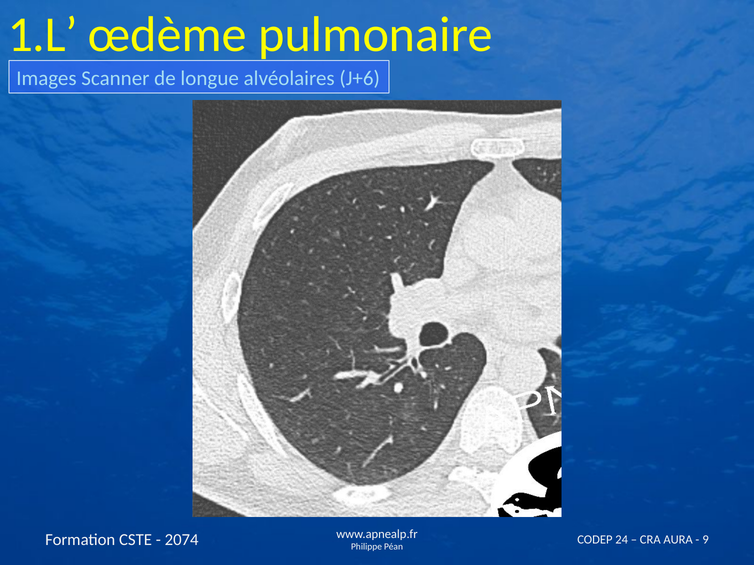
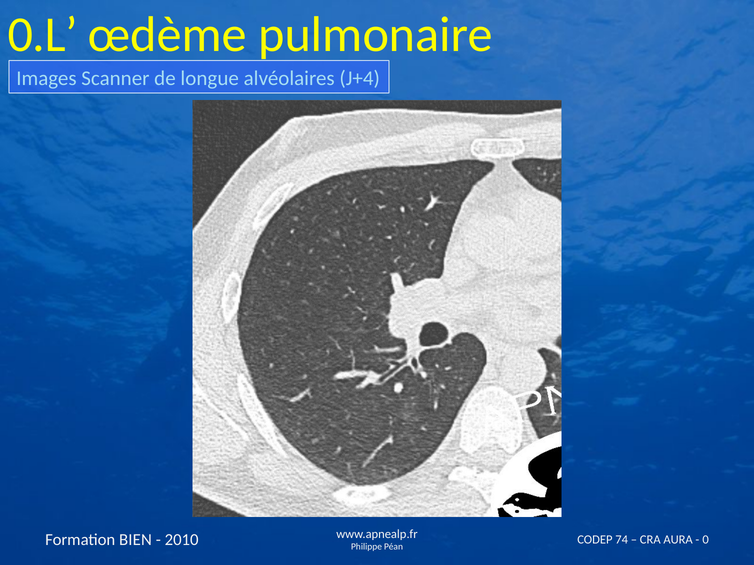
1.L: 1.L -> 0.L (43, 35)
J+6: J+6 -> J+4 (360, 78)
CSTE: CSTE -> BIEN (135, 540)
2074: 2074 -> 2010 (182, 540)
24: 24 -> 74 (622, 540)
9: 9 -> 0 (706, 540)
